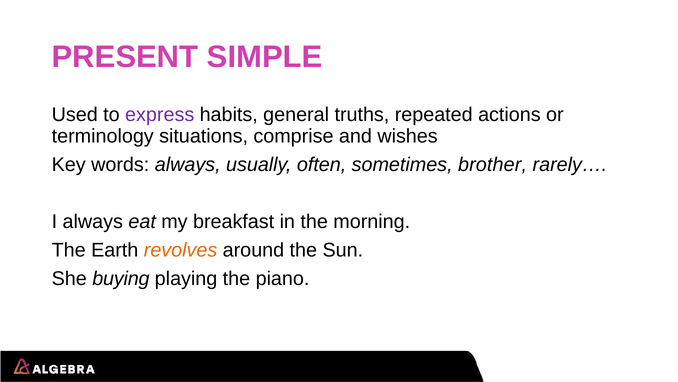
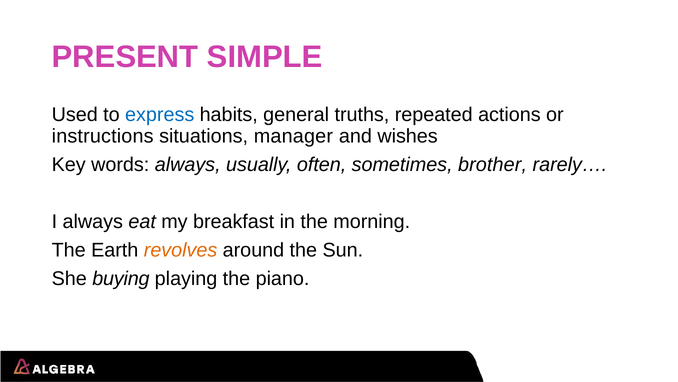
express colour: purple -> blue (160, 115)
terminology: terminology -> instructions (103, 136)
comprise: comprise -> manager (293, 136)
